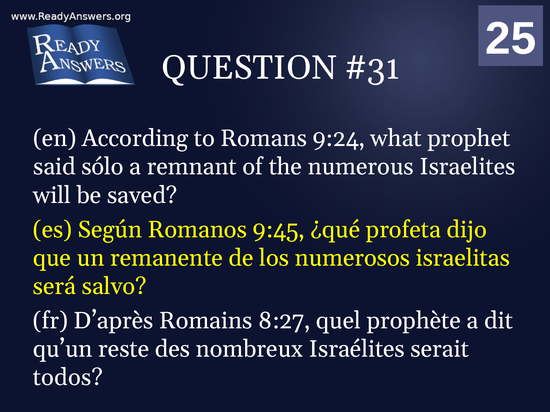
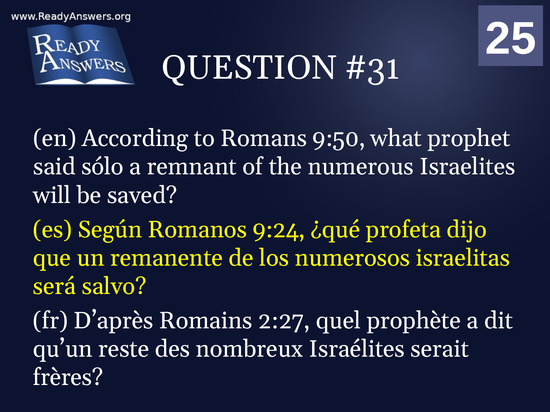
9:24: 9:24 -> 9:50 (339, 139)
9:45: 9:45 -> 9:24 (279, 230)
8:27: 8:27 -> 2:27 (284, 321)
todos: todos -> frères (68, 378)
